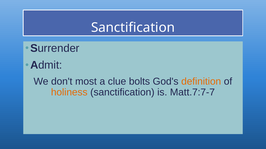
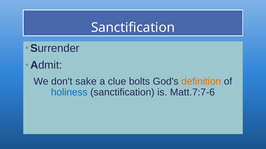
most: most -> sake (86, 82)
holiness colour: orange -> blue (69, 93)
Matt.7:7-7: Matt.7:7-7 -> Matt.7:7-6 (192, 93)
